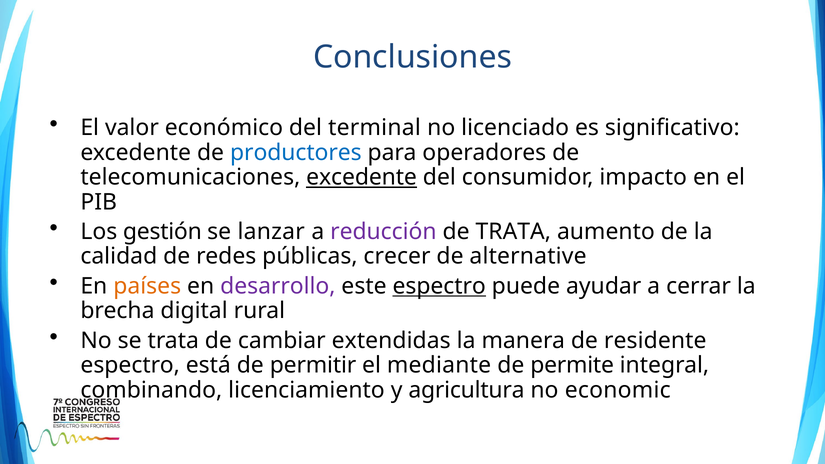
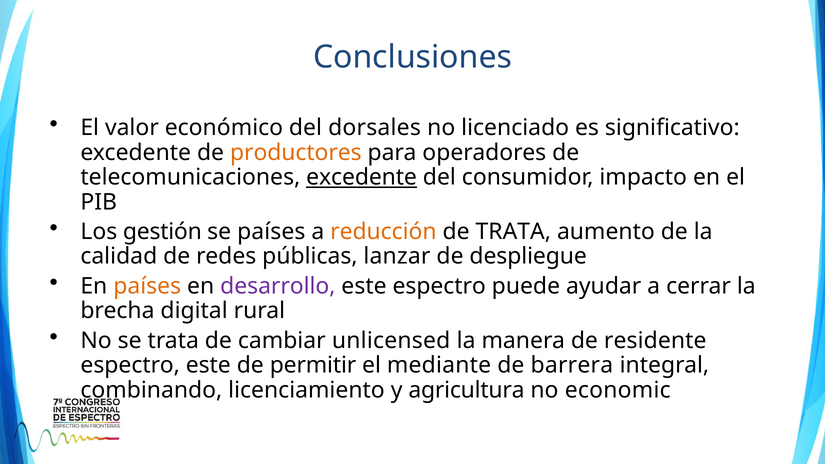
terminal: terminal -> dorsales (374, 128)
productores colour: blue -> orange (296, 153)
se lanzar: lanzar -> países (271, 232)
reducción colour: purple -> orange (383, 232)
crecer: crecer -> lanzar (397, 256)
alternative: alternative -> despliegue (528, 256)
espectro underline: present -> none (439, 286)
extendidas: extendidas -> unlicensed (391, 341)
espectro está: está -> este (208, 365)
permite: permite -> barrera (572, 365)
